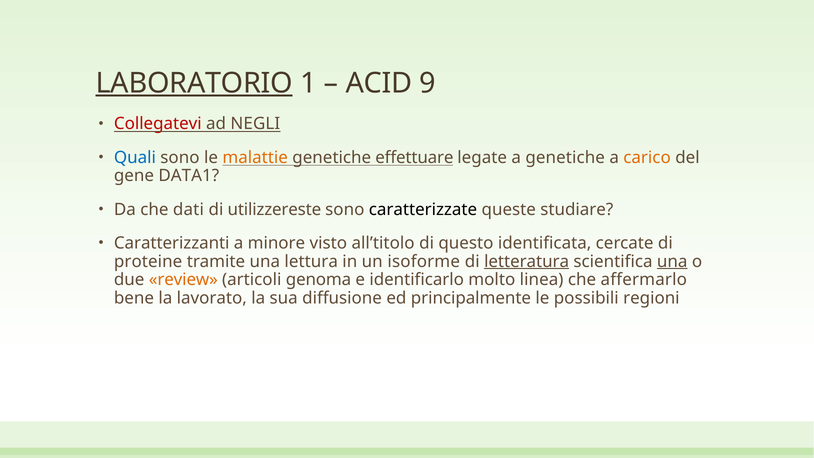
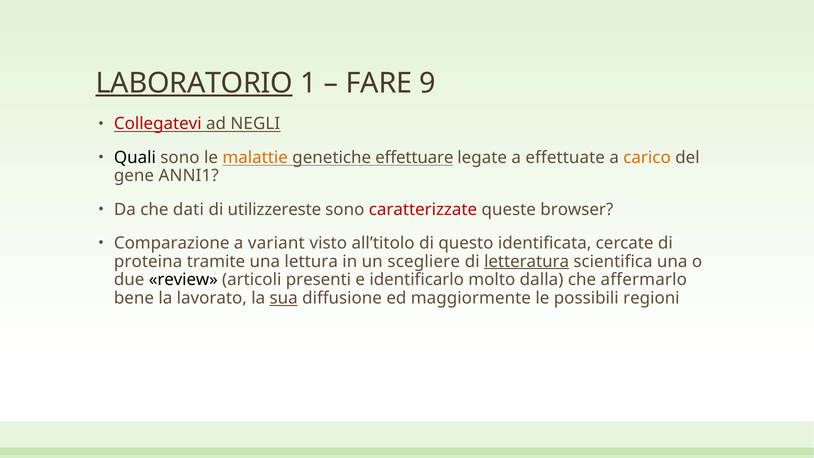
ACID: ACID -> FARE (379, 83)
Quali colour: blue -> black (135, 157)
a genetiche: genetiche -> effettuate (565, 157)
DATA1: DATA1 -> ANNI1 (189, 176)
caratterizzate colour: black -> red (423, 209)
studiare: studiare -> browser (577, 209)
Caratterizzanti: Caratterizzanti -> Comparazione (172, 243)
minore: minore -> variant (276, 243)
proteine: proteine -> proteina (148, 261)
isoforme: isoforme -> scegliere (424, 261)
una underline: present -> none (672, 261)
review colour: orange -> black (183, 280)
genoma: genoma -> presenti (318, 280)
linea: linea -> dalla (542, 280)
sua underline: none -> present (284, 298)
principalmente: principalmente -> maggiormente (471, 298)
